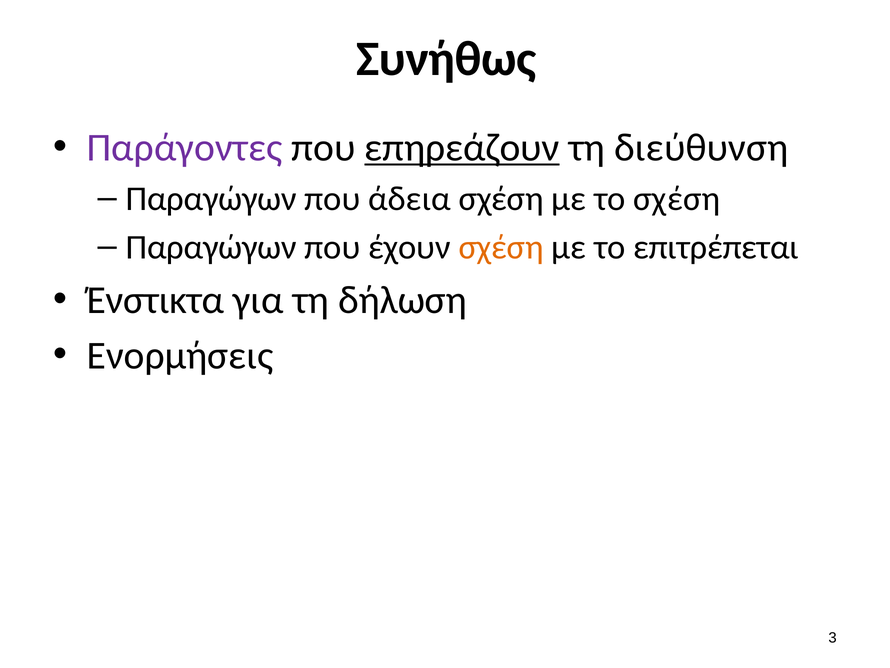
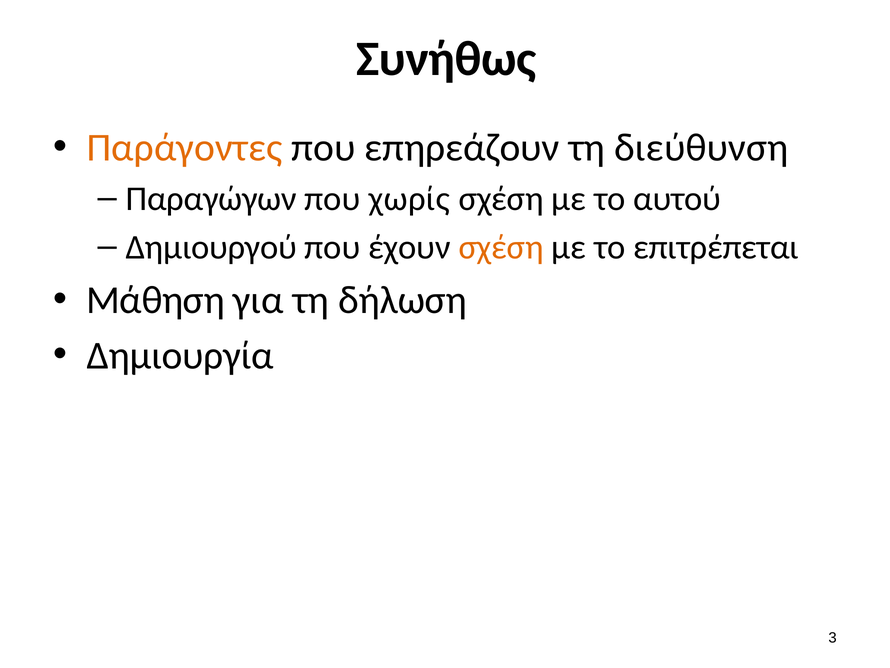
Παράγοντες colour: purple -> orange (185, 147)
επηρεάζουν underline: present -> none (462, 147)
άδεια: άδεια -> χωρίς (409, 199)
το σχέση: σχέση -> αυτού (677, 199)
Παραγώγων: Παραγώγων -> Δημιουργού (211, 247)
Ένστικτα: Ένστικτα -> Μάθηση (155, 300)
Ενορμήσεις: Ενορμήσεις -> Δημιουργία (180, 355)
